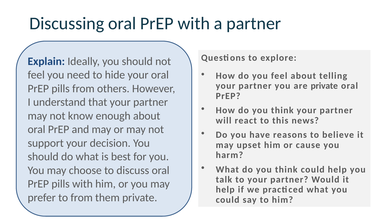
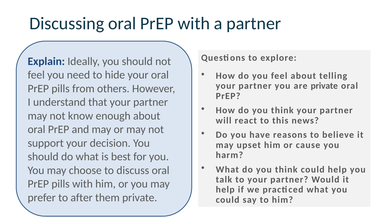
to from: from -> after (82, 198)
